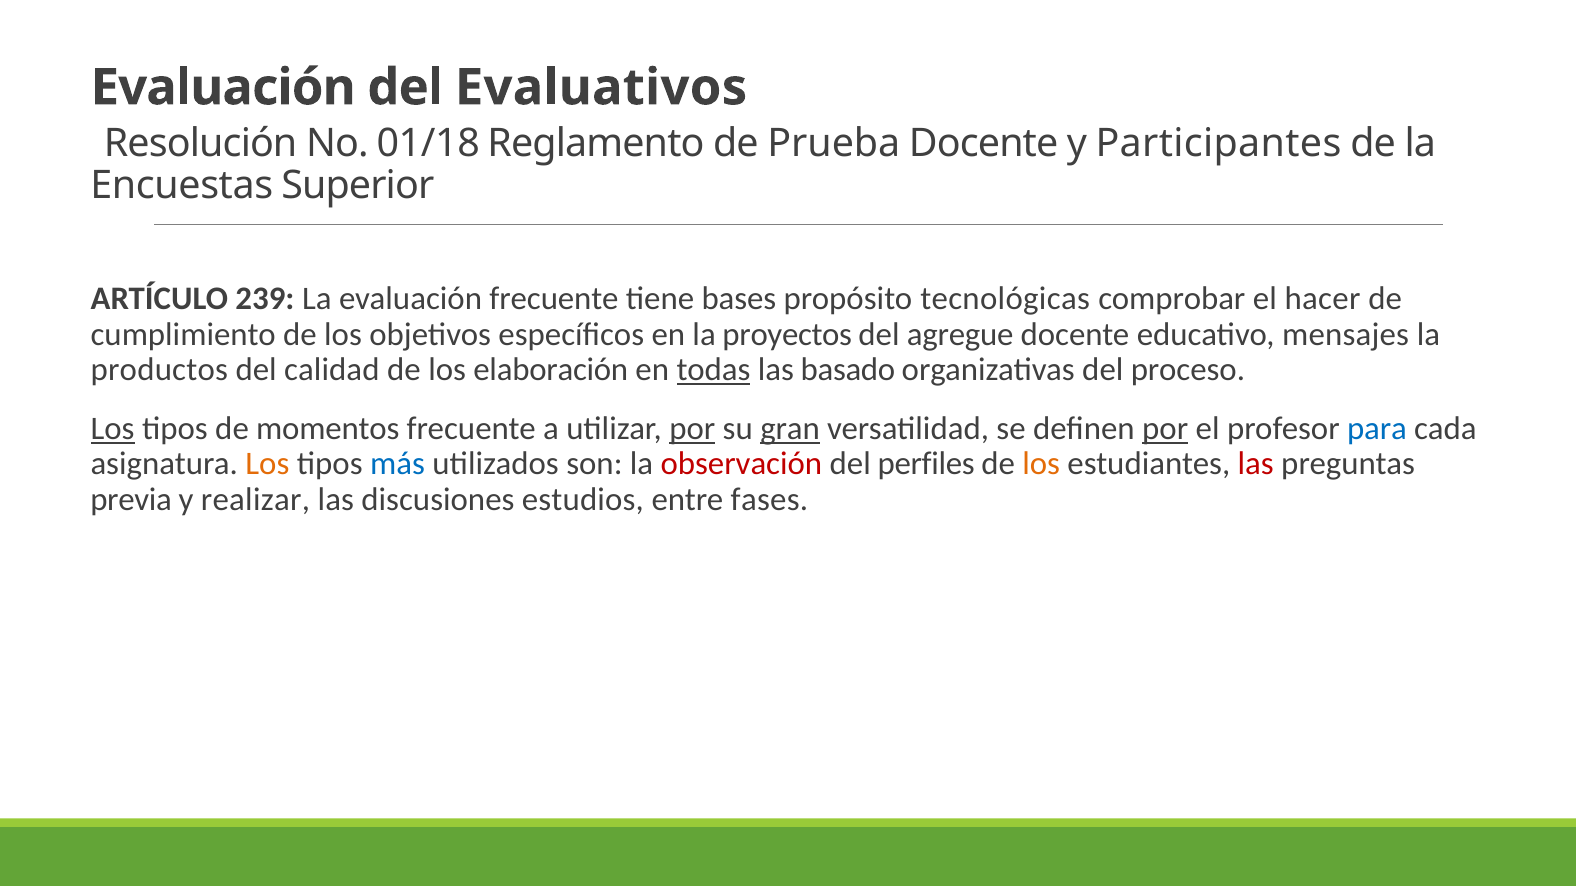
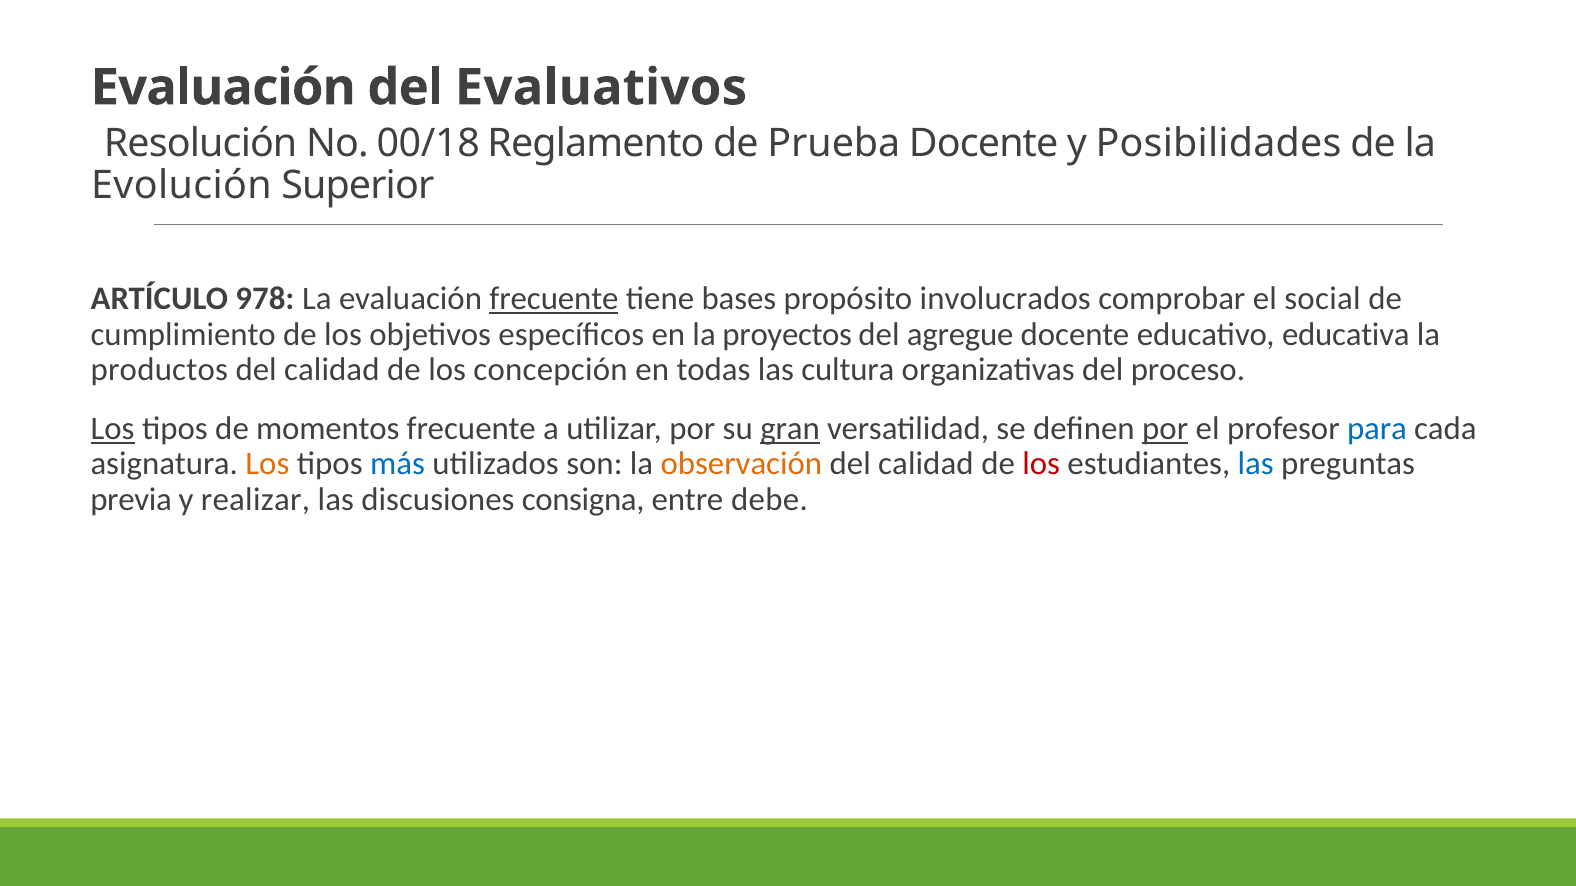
01/18: 01/18 -> 00/18 (428, 143)
Participantes: Participantes -> Posibilidades (1219, 143)
Encuestas: Encuestas -> Evolución (181, 186)
239: 239 -> 978 (265, 299)
frecuente underline: none -> present (554, 299)
tecnológicas: tecnológicas -> involucrados (1005, 299)
hacer: hacer -> social (1323, 299)
mensajes: mensajes -> educativa (1346, 335)
elaboración: elaboración -> concepción (551, 370)
todas underline: present -> none (714, 370)
basado: basado -> cultura (848, 370)
por underline: present -> none (692, 429)
observación colour: red -> orange (741, 464)
perfiles: perfiles -> calidad (926, 464)
los colour: orange -> red (1041, 464)
las colour: red -> blue (1256, 464)
estudios: estudios -> consigna (583, 500)
fases: fases -> debe (769, 500)
